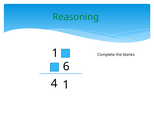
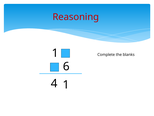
Reasoning colour: green -> red (76, 17)
